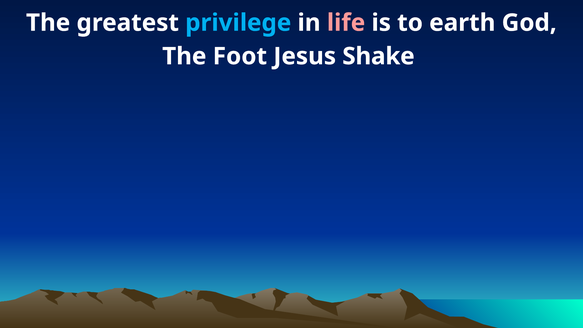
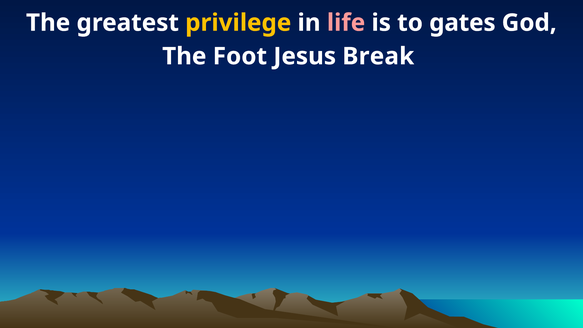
privilege colour: light blue -> yellow (238, 23)
earth: earth -> gates (462, 23)
Shake: Shake -> Break (378, 56)
